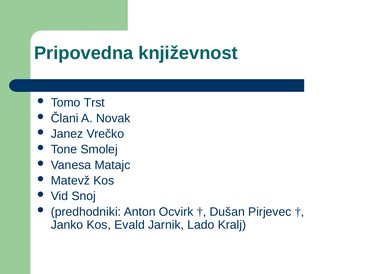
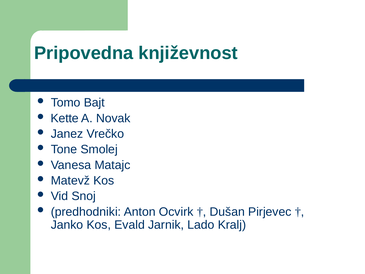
Trst: Trst -> Bajt (94, 103)
Člani: Člani -> Kette (65, 118)
